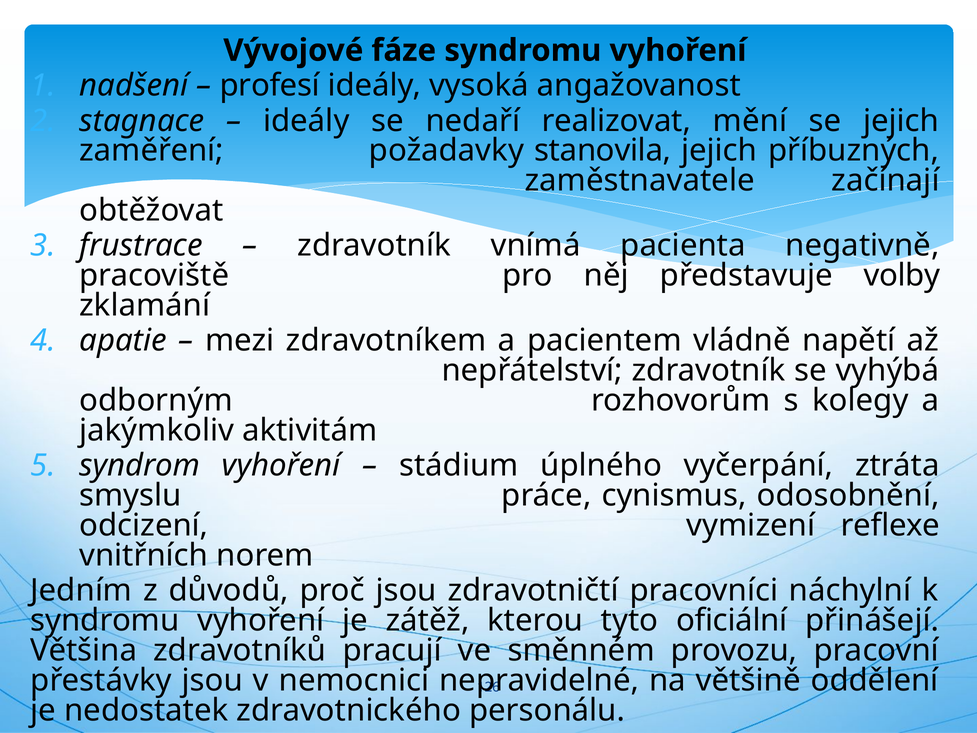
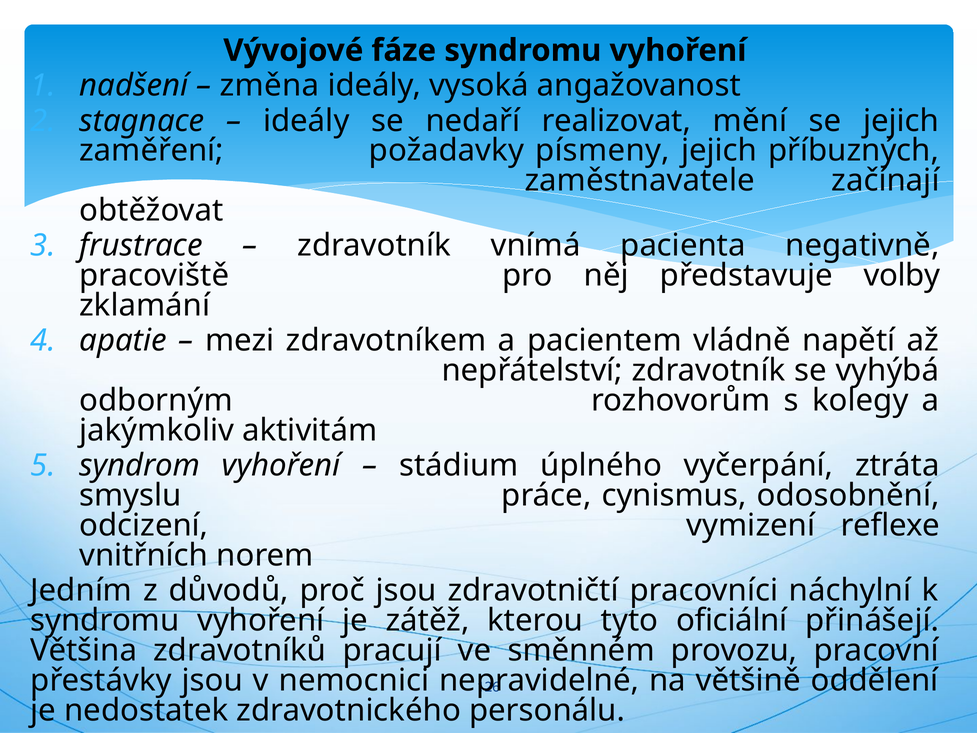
profesí: profesí -> změna (269, 86)
stanovila: stanovila -> písmeny (602, 151)
